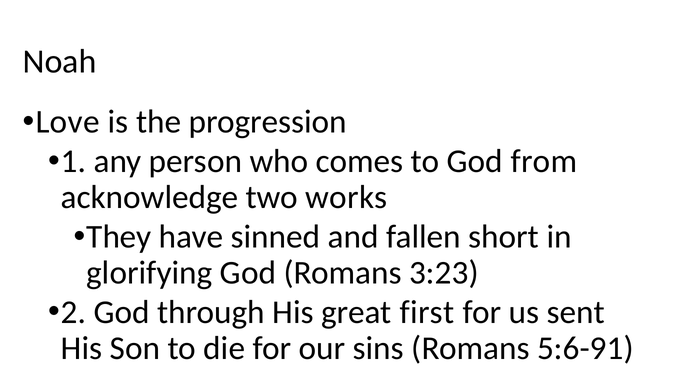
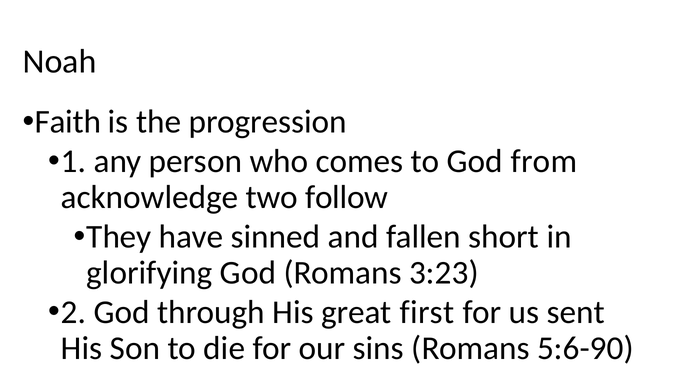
Love: Love -> Faith (68, 122)
works: works -> follow (347, 198)
5:6-91: 5:6-91 -> 5:6-90 (585, 349)
